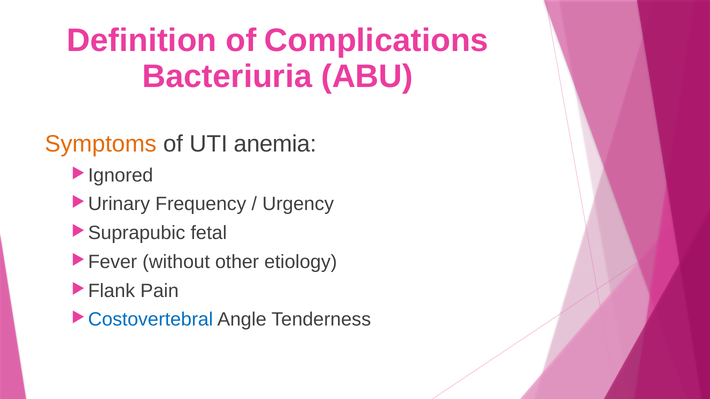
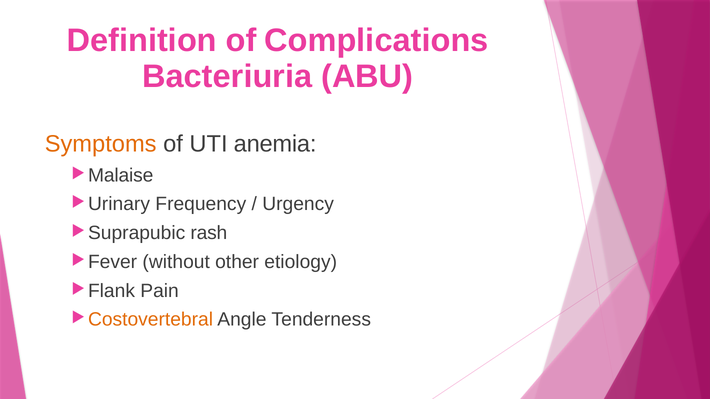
Ignored: Ignored -> Malaise (121, 175)
fetal: fetal -> rash (209, 233)
Costovertebral colour: blue -> orange (151, 320)
